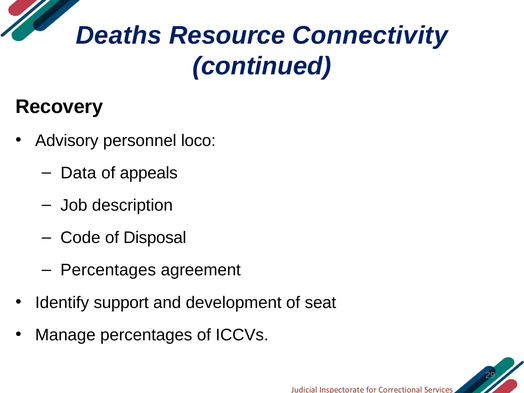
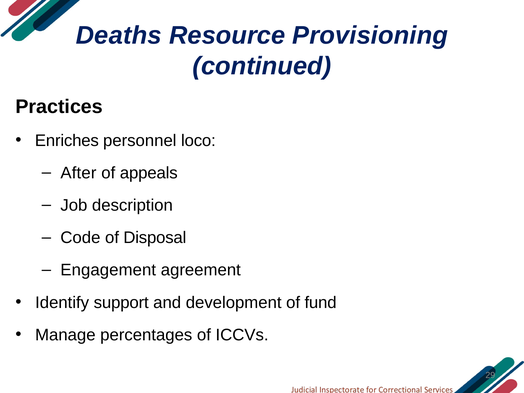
Connectivity: Connectivity -> Provisioning (370, 35)
Recovery: Recovery -> Practices (59, 107)
Advisory: Advisory -> Enriches (67, 141)
Data: Data -> After (78, 173)
Percentages: Percentages -> Engagement (108, 270)
seat: seat -> fund (321, 303)
